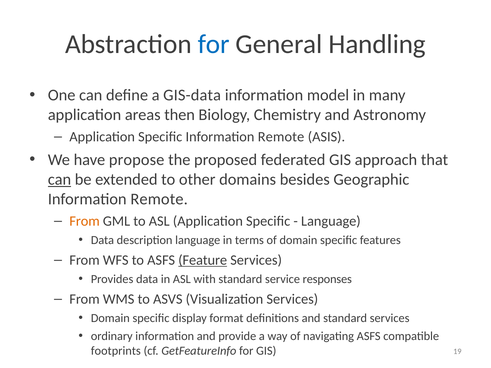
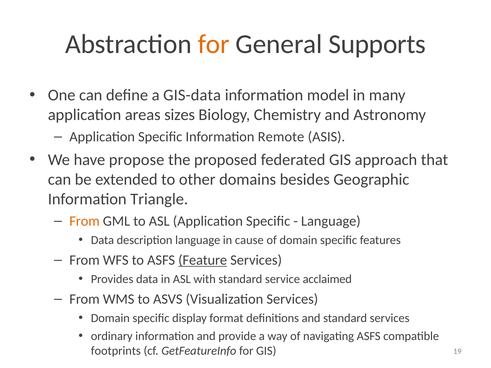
for colour: blue -> orange (214, 44)
Handling: Handling -> Supports (377, 44)
then: then -> sizes (180, 115)
can underline: present -> none (59, 180)
Remote: Remote -> Triangle (159, 199)
terms: terms -> cause (249, 240)
responses: responses -> acclaimed (327, 279)
